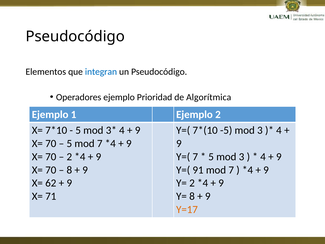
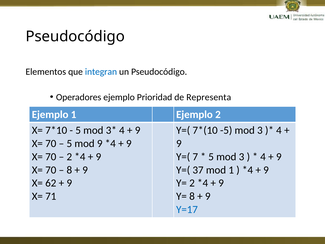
Algorítmica: Algorítmica -> Representa (209, 97)
5 mod 7: 7 -> 9 (100, 143)
91: 91 -> 37 (198, 170)
7: 7 -> 1 (231, 170)
Y=17 colour: orange -> blue (187, 209)
